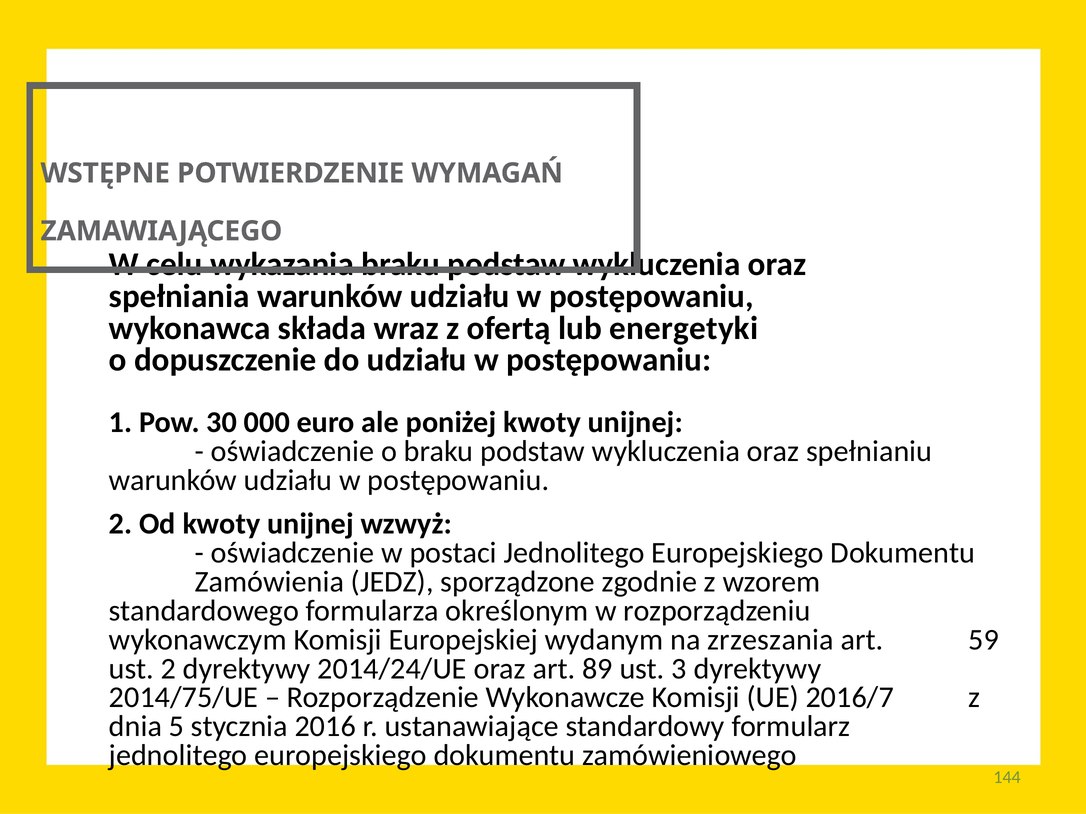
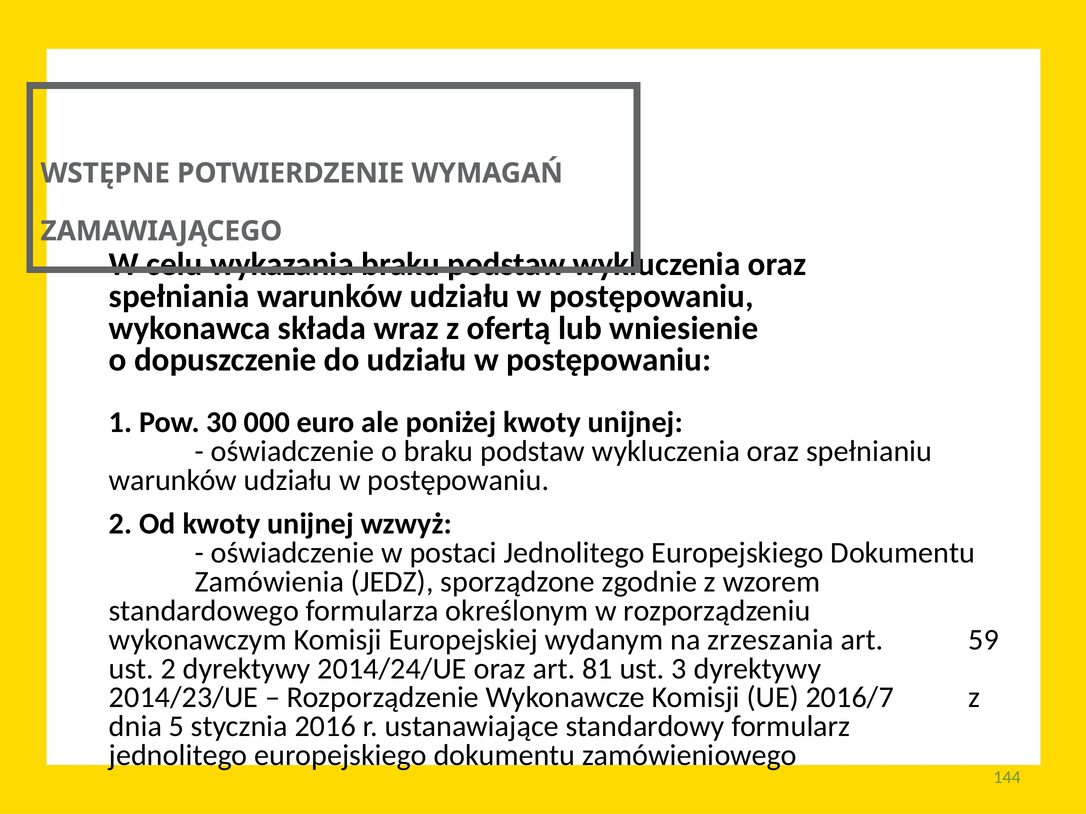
energetyki: energetyki -> wniesienie (684, 328)
89: 89 -> 81 (597, 669)
2014/75/UE: 2014/75/UE -> 2014/23/UE (184, 698)
